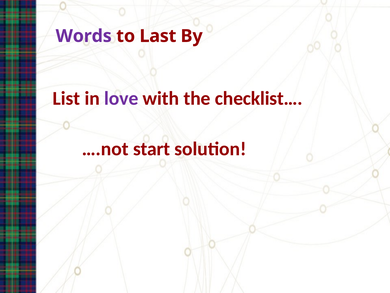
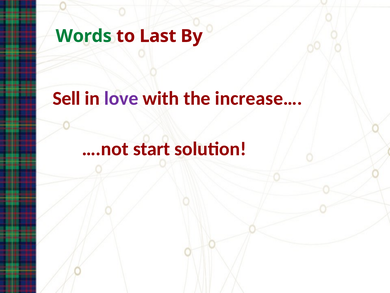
Words colour: purple -> green (84, 36)
List: List -> Sell (67, 98)
checklist…: checklist… -> increase… (259, 98)
